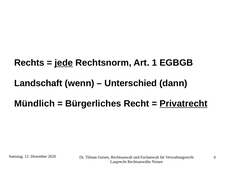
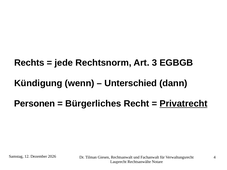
jede underline: present -> none (64, 63)
1: 1 -> 3 (154, 63)
Landschaft: Landschaft -> Kündigung (38, 83)
Mündlich: Mündlich -> Personen (35, 104)
